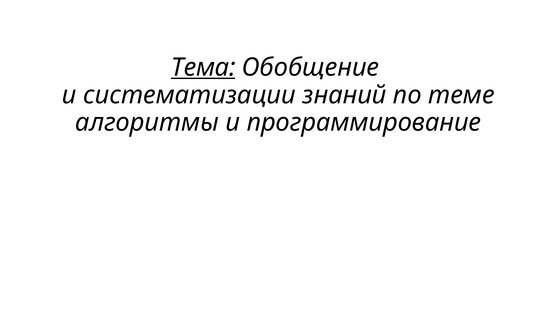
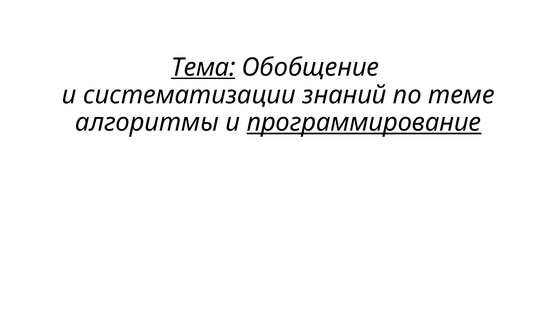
программирование underline: none -> present (364, 123)
